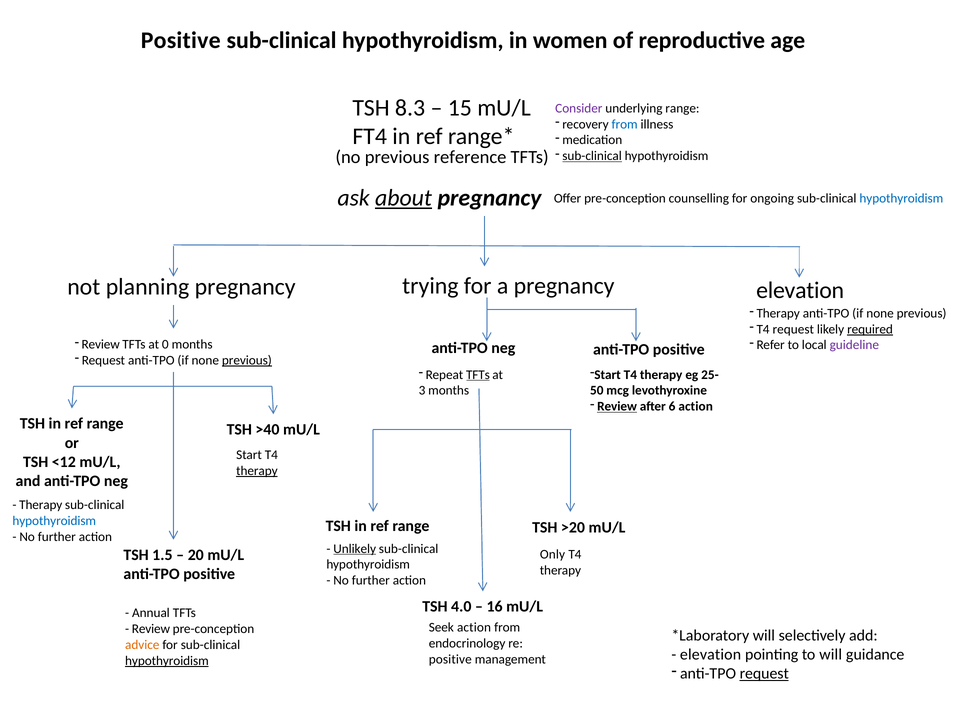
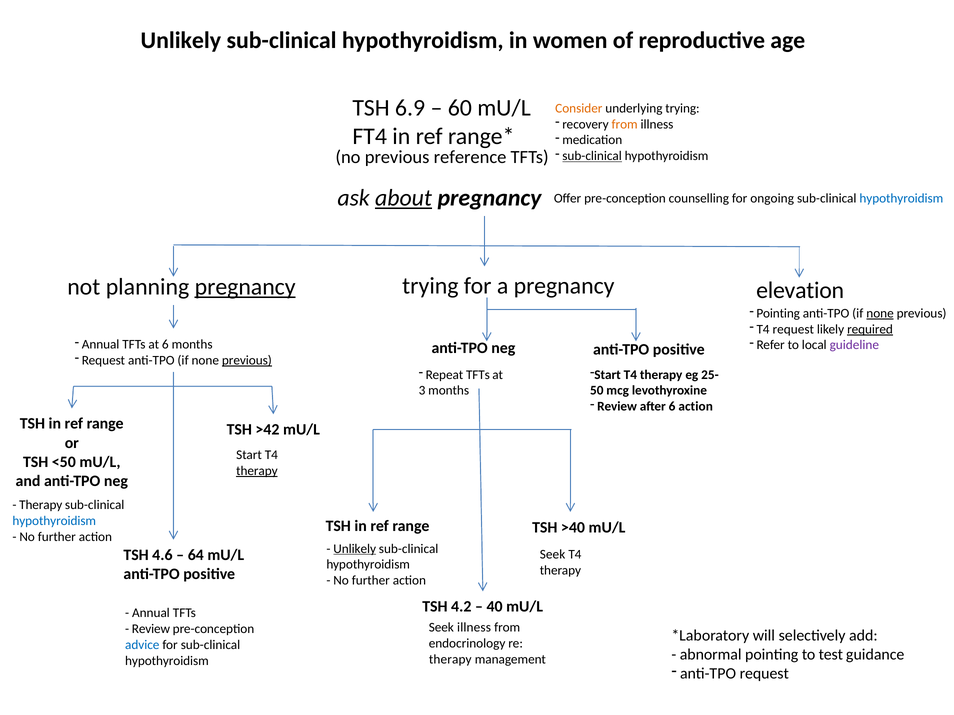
Positive: Positive -> Unlikely (181, 40)
8.3: 8.3 -> 6.9 (410, 108)
15: 15 -> 60 (460, 108)
Consider colour: purple -> orange (579, 108)
underlying range: range -> trying (682, 108)
from colour: blue -> orange (625, 124)
pregnancy underline: none -> present (245, 287)
Therapy: Therapy -> Pointing (778, 313)
none underline: none -> present (880, 313)
Review: Review -> Annual (101, 345)
at 0: 0 -> 6 (165, 345)
TFTs underline: present -> none (478, 375)
Review underline: present -> none (617, 407)
>40: >40 -> >42 (267, 430)
<12: <12 -> <50 (64, 462)
>20: >20 -> >40 (573, 528)
1.5: 1.5 -> 4.6 (162, 555)
20: 20 -> 64 (196, 555)
Only: Only -> Seek (553, 555)
4.0: 4.0 -> 4.2 (461, 607)
16: 16 -> 40 (495, 607)
Seek action: action -> illness (474, 628)
advice colour: orange -> blue (142, 645)
elevation: elevation -> abnormal (711, 655)
to will: will -> test (831, 655)
positive: positive -> therapy (450, 660)
hypothyroidism underline: present -> none (167, 661)
request underline: present -> none (764, 674)
